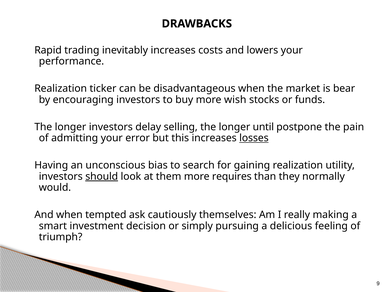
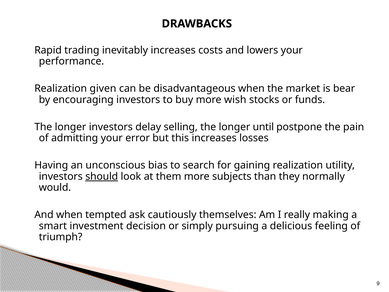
ticker: ticker -> given (103, 88)
losses underline: present -> none (254, 138)
requires: requires -> subjects (232, 176)
